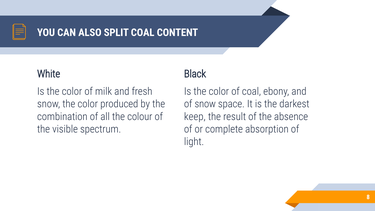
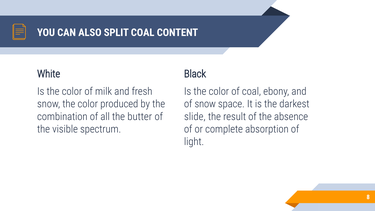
colour: colour -> butter (140, 117)
keep: keep -> slide (195, 117)
